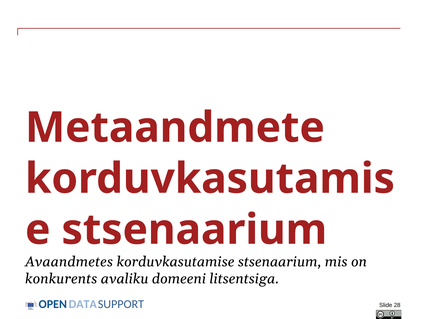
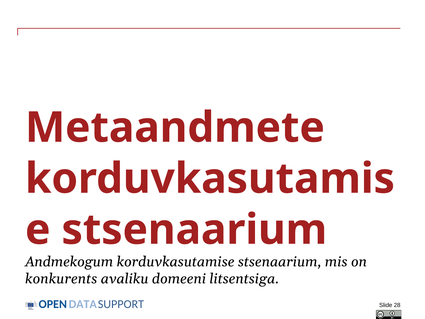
Avaandmetes: Avaandmetes -> Andmekogum (69, 262)
